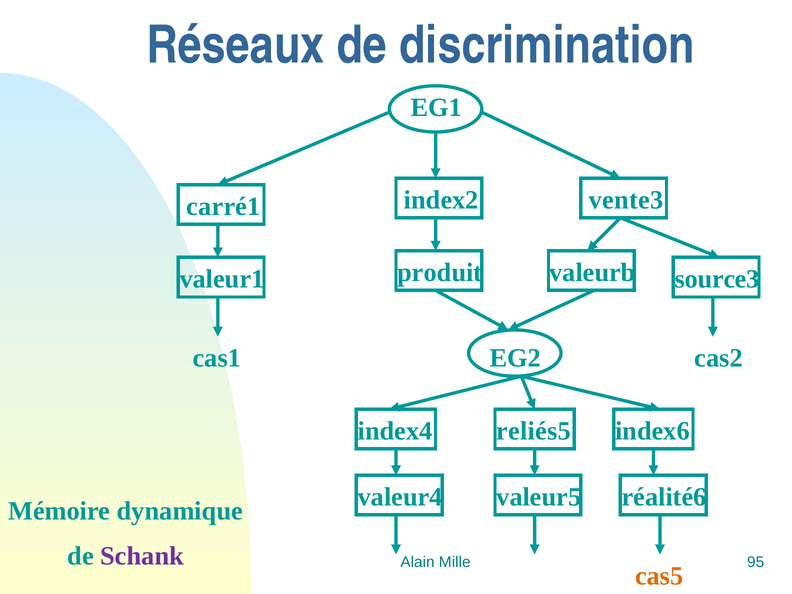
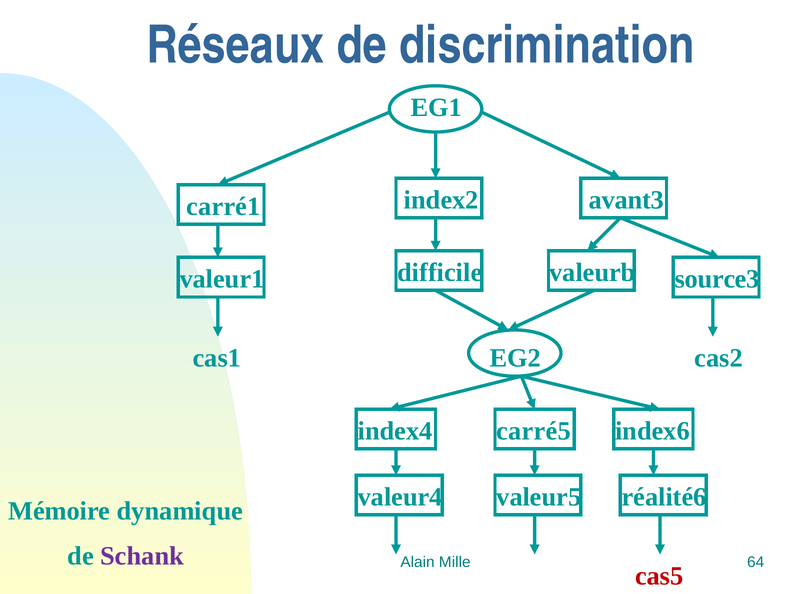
vente3: vente3 -> avant3 (626, 200)
produit: produit -> difficile (440, 272)
reliés5: reliés5 -> carré5 (534, 431)
95: 95 -> 64 (756, 562)
cas5 colour: orange -> red (659, 576)
